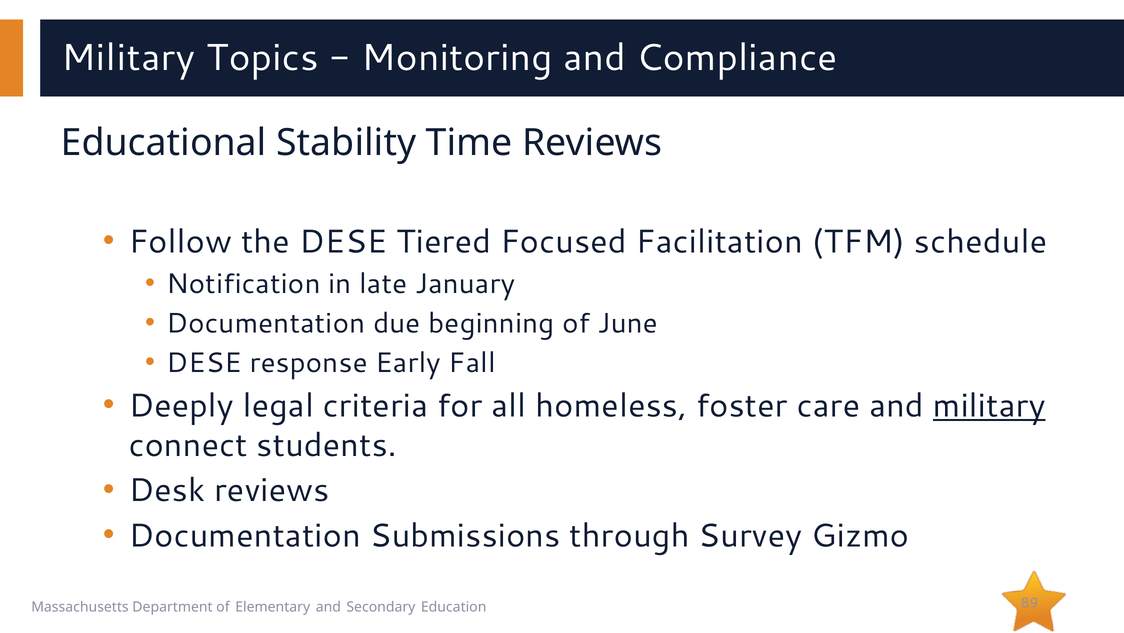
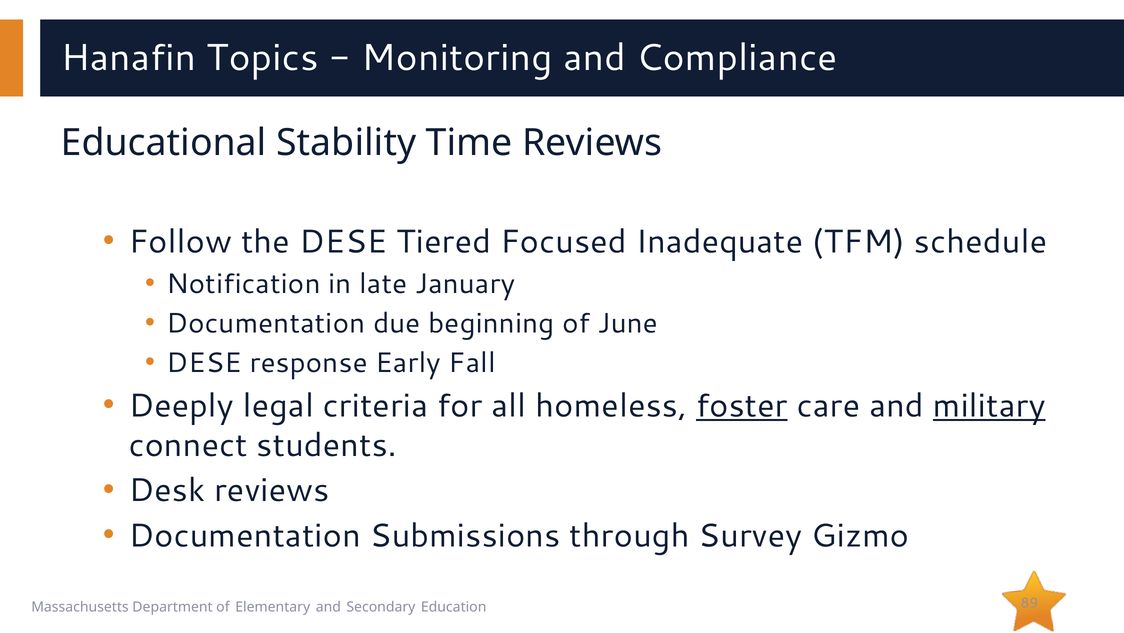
Military: Military -> Hanafin (128, 58)
Facilitation: Facilitation -> Inadequate (720, 242)
foster underline: none -> present (742, 405)
